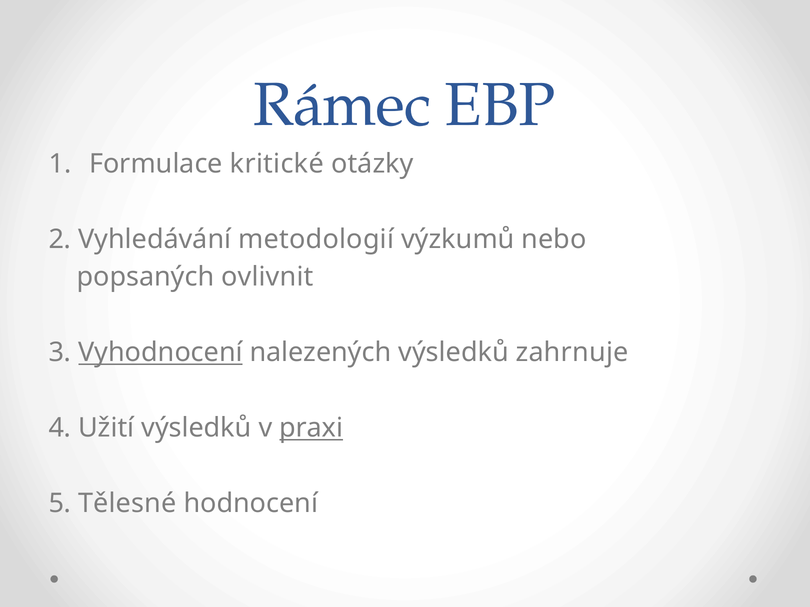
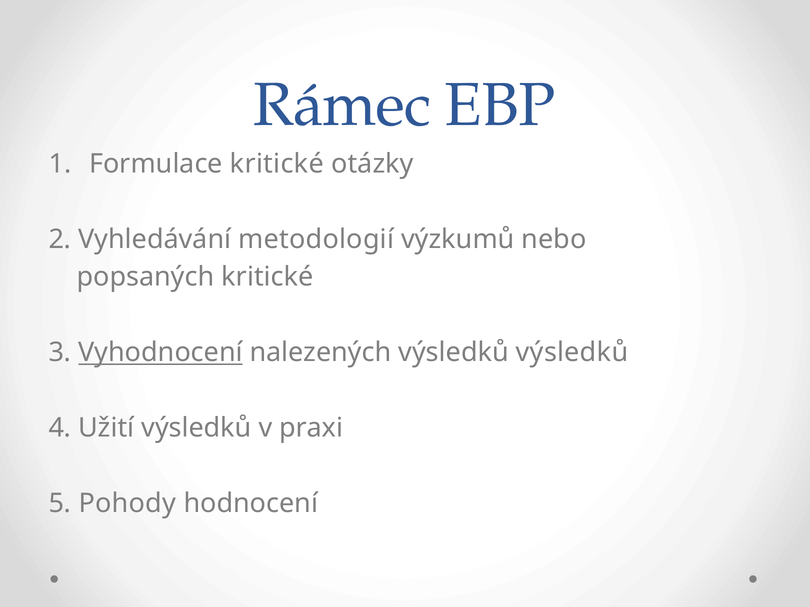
popsaných ovlivnit: ovlivnit -> kritické (267, 277)
výsledků zahrnuje: zahrnuje -> výsledků (572, 353)
praxi underline: present -> none (311, 428)
Tělesné: Tělesné -> Pohody (127, 504)
